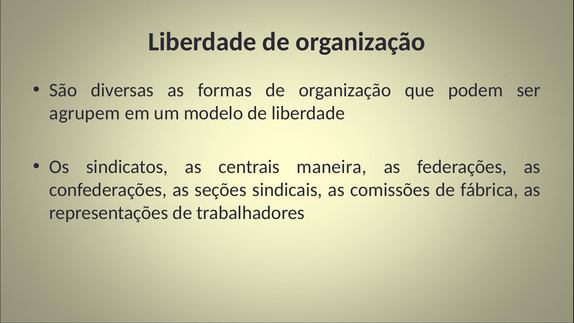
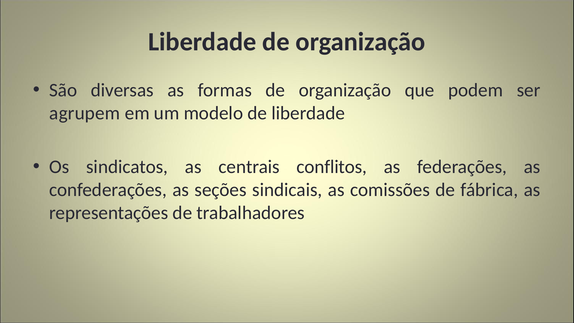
maneira: maneira -> conflitos (332, 167)
